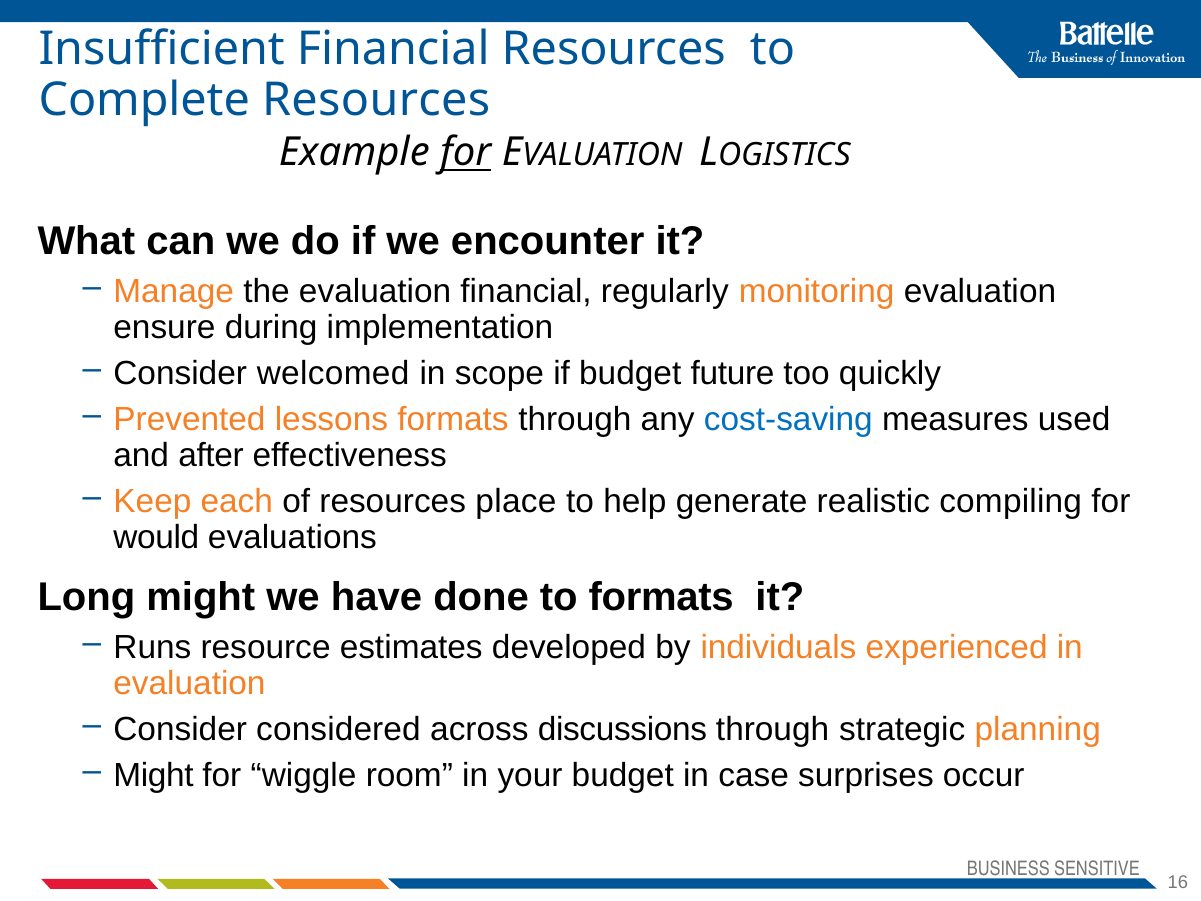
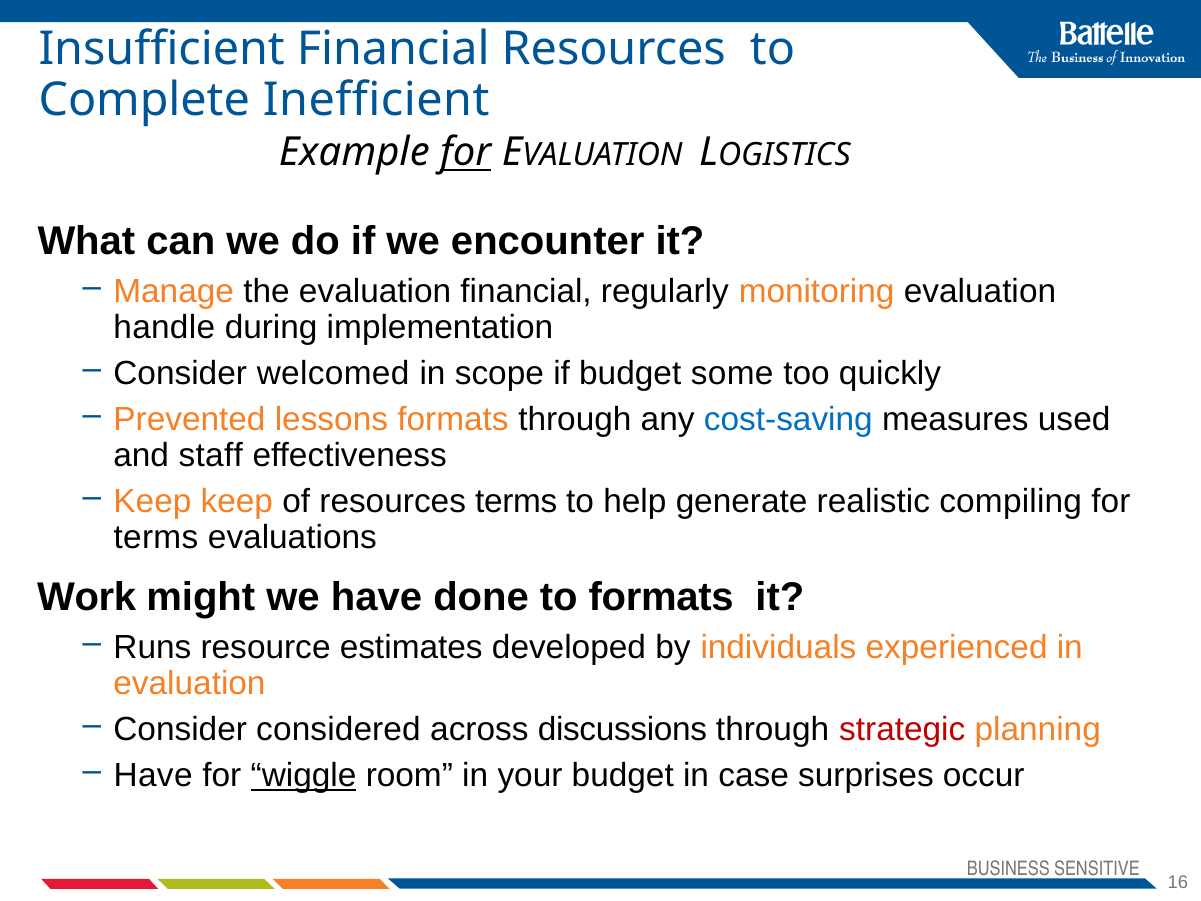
Complete Resources: Resources -> Inefficient (376, 100)
ensure: ensure -> handle (164, 327)
future: future -> some (732, 373)
after: after -> staff (211, 455)
Keep each: each -> keep (237, 501)
resources place: place -> terms (516, 501)
would: would -> terms (156, 538)
Long: Long -> Work (87, 597)
strategic colour: black -> red (902, 729)
Might: Might -> Have (153, 775)
wiggle underline: none -> present (304, 775)
